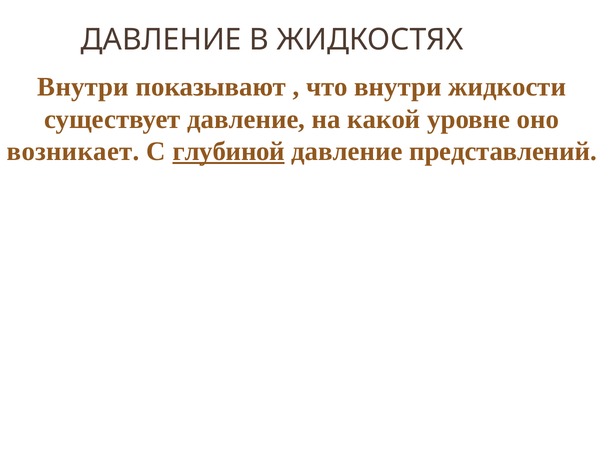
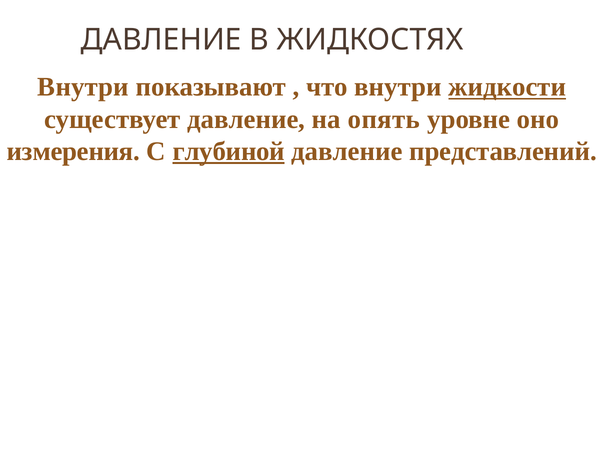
жидкости underline: none -> present (507, 87)
какой: какой -> опять (384, 119)
возникает: возникает -> измерения (73, 151)
